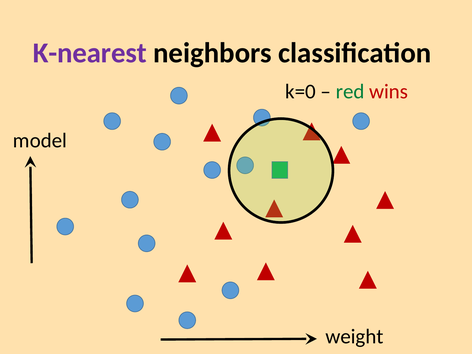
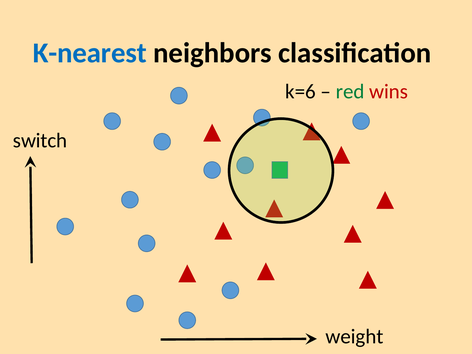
K-nearest colour: purple -> blue (90, 53)
k=0: k=0 -> k=6 (301, 91)
model: model -> switch (40, 140)
